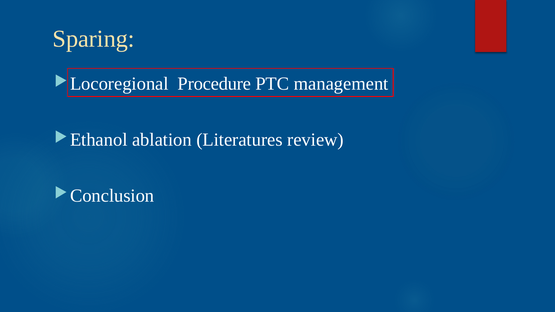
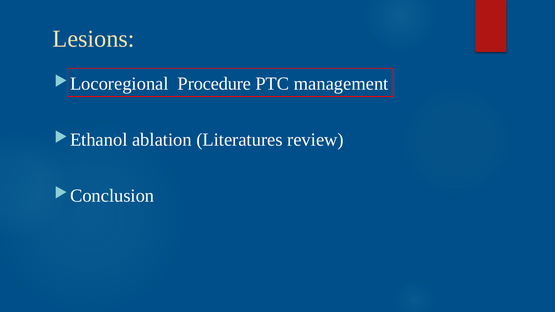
Sparing: Sparing -> Lesions (94, 39)
